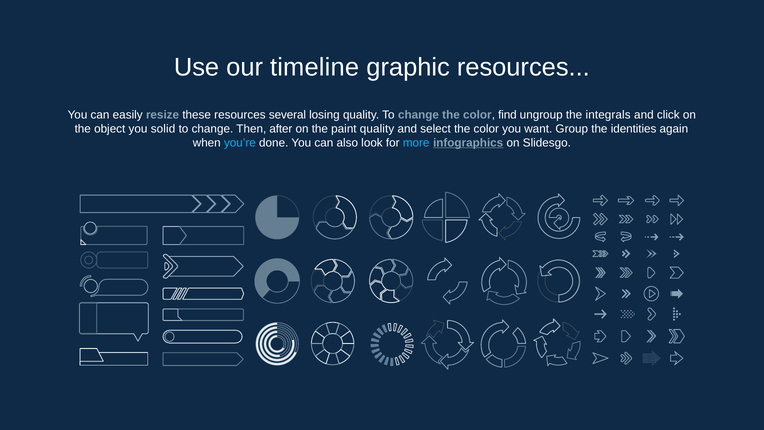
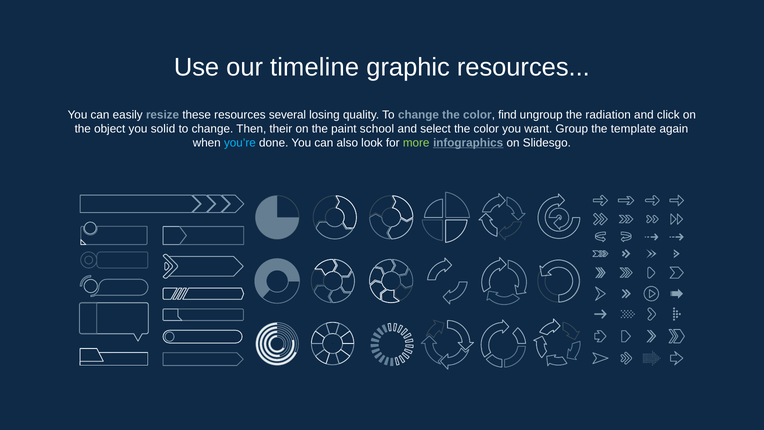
integrals: integrals -> radiation (608, 115)
after: after -> their (281, 129)
paint quality: quality -> school (377, 129)
identities: identities -> template (634, 129)
more colour: light blue -> light green (416, 143)
